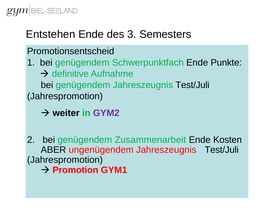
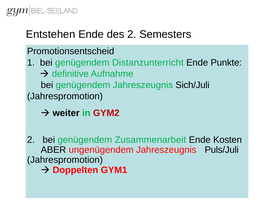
des 3: 3 -> 2 (132, 34)
Schwerpunktfach: Schwerpunktfach -> Distanzunterricht (148, 63)
genügendem Jahreszeugnis Test/Juli: Test/Juli -> Sich/Juli (192, 85)
GYM2 colour: purple -> red (106, 113)
ungenügendem Jahreszeugnis Test/Juli: Test/Juli -> Puls/Juli (222, 150)
Promotion: Promotion -> Doppelten (75, 170)
